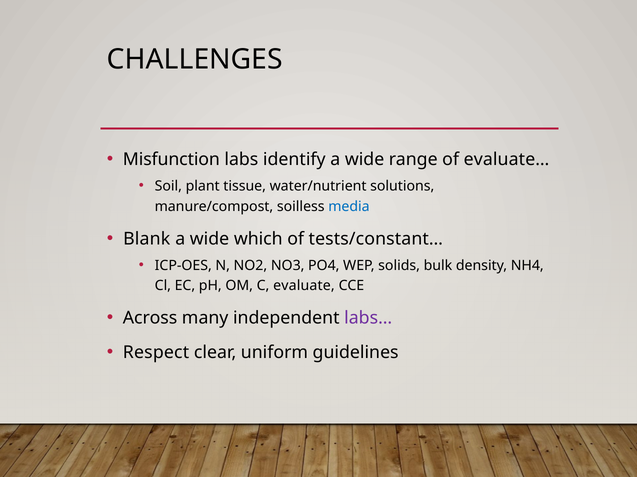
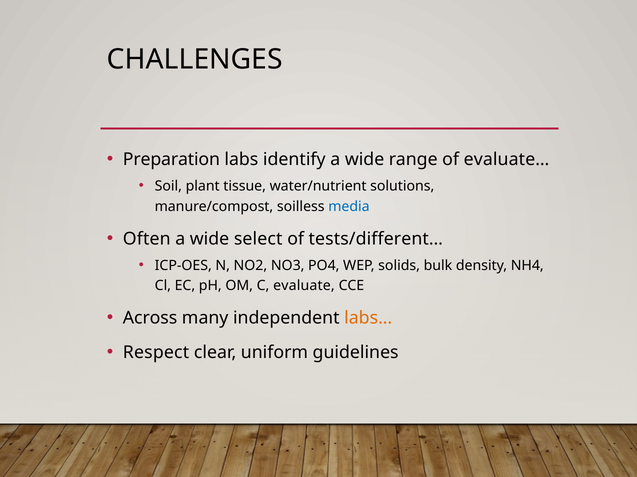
Misfunction: Misfunction -> Preparation (171, 160)
Blank: Blank -> Often (147, 239)
which: which -> select (258, 239)
tests/constant…: tests/constant… -> tests/different… (376, 239)
labs… colour: purple -> orange (368, 319)
